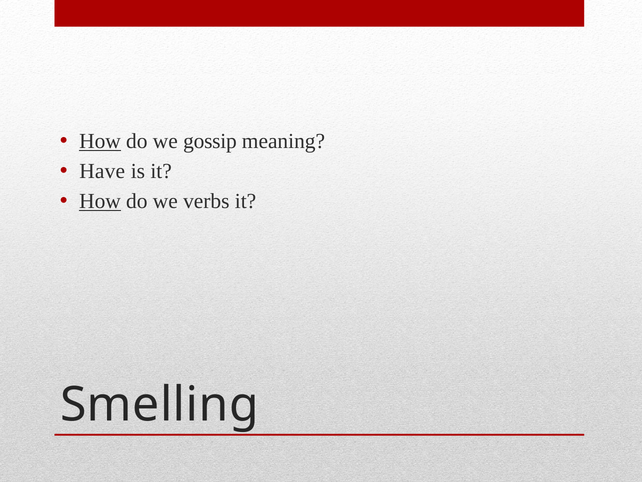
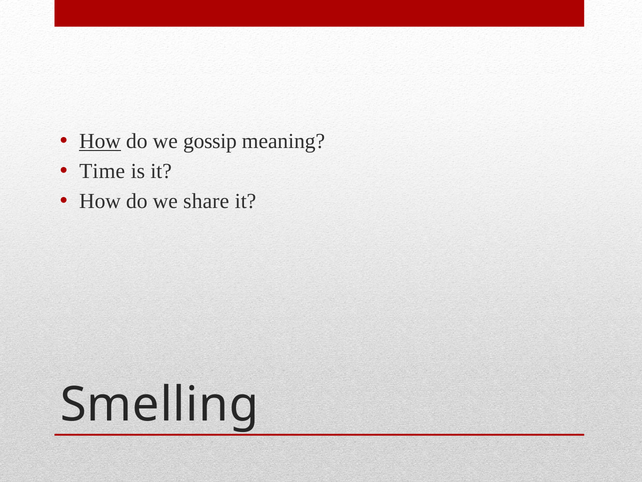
Have: Have -> Time (102, 171)
How underline: present -> none (100, 201)
verbs: verbs -> share (206, 201)
